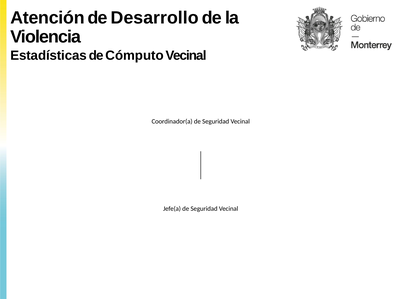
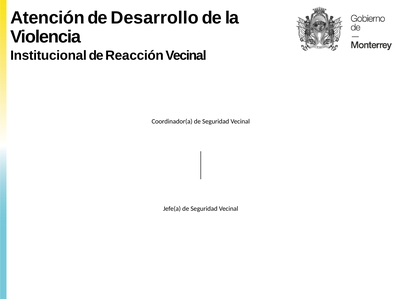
Estadísticas: Estadísticas -> Institucional (49, 55)
Cómputo: Cómputo -> Reacción (135, 55)
